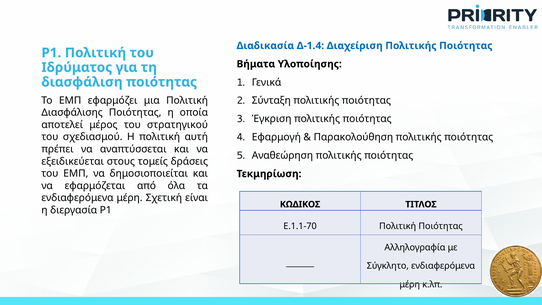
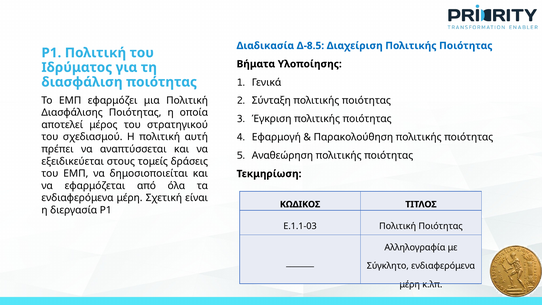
Δ-1.4: Δ-1.4 -> Δ-8.5 (310, 46)
Ε.1.1-70: Ε.1.1-70 -> Ε.1.1-03 (300, 226)
